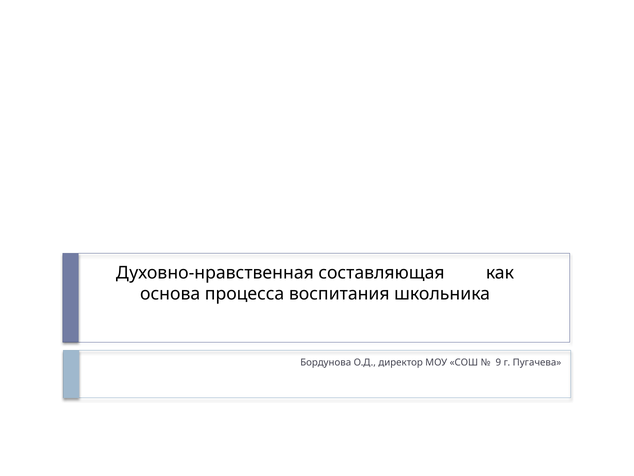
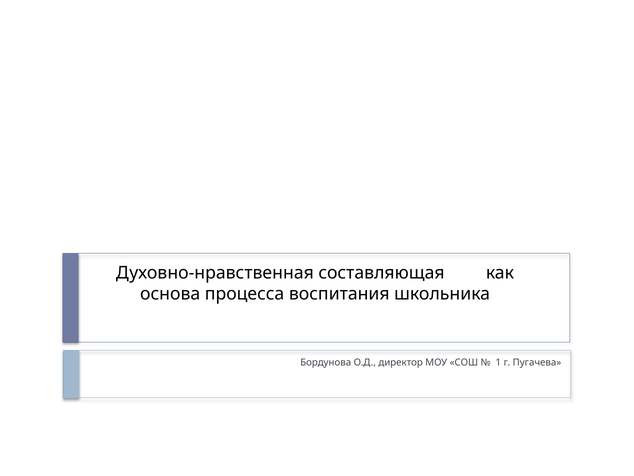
9: 9 -> 1 (498, 362)
